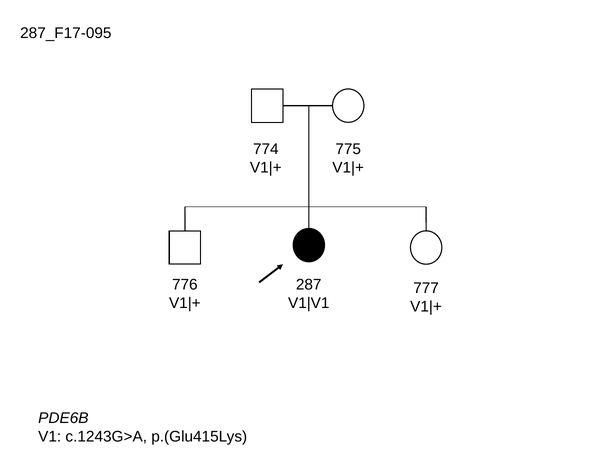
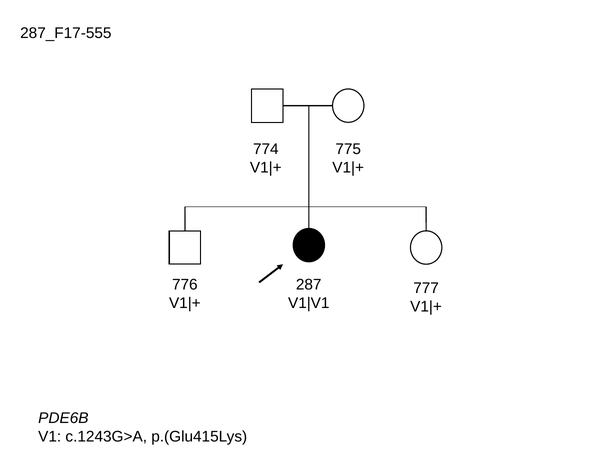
287_F17-095: 287_F17-095 -> 287_F17-555 (66, 33)
